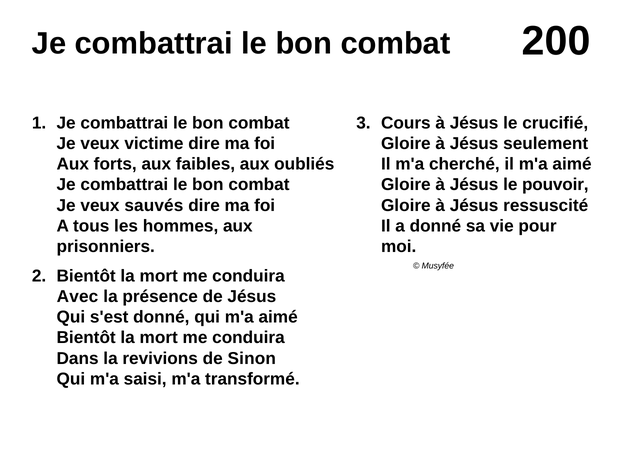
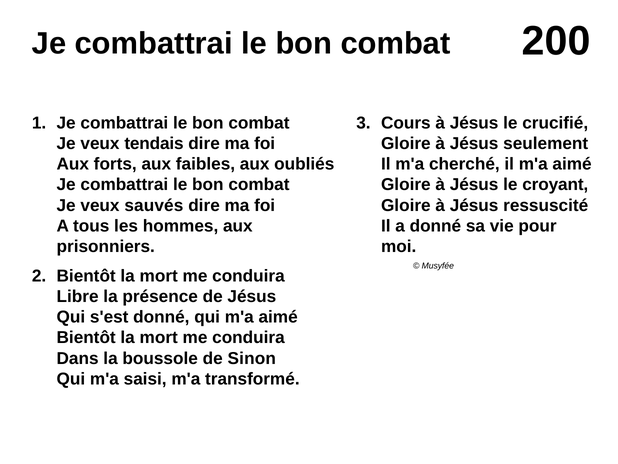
victime: victime -> tendais (154, 143)
pouvoir: pouvoir -> croyant (555, 185)
Avec: Avec -> Libre (78, 296)
revivions: revivions -> boussole (160, 358)
